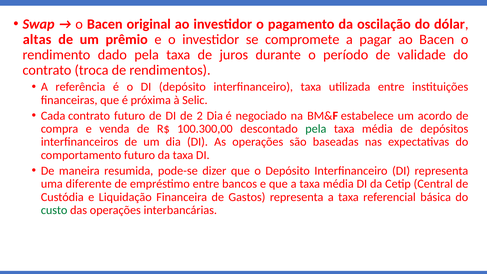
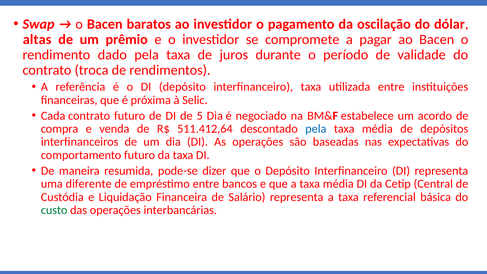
original: original -> baratos (149, 24)
2: 2 -> 5 (200, 116)
100.300,00: 100.300,00 -> 511.412,64 (205, 129)
pela colour: green -> blue (316, 129)
Gastos: Gastos -> Salário (247, 197)
